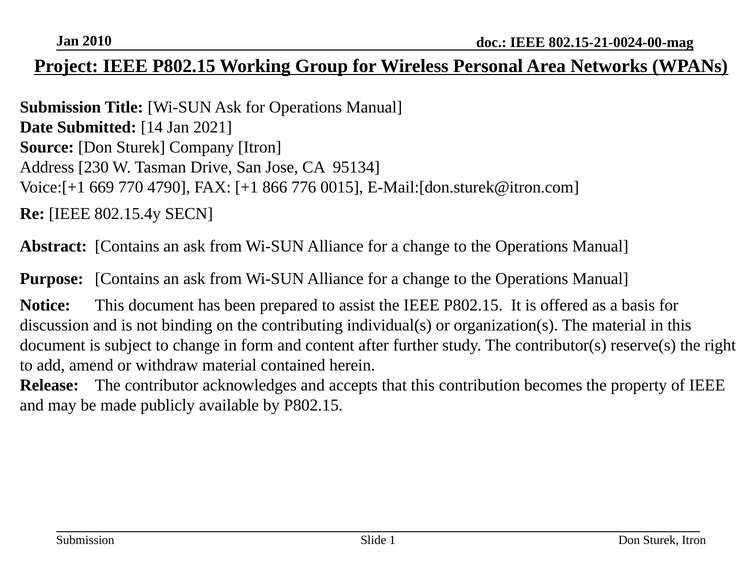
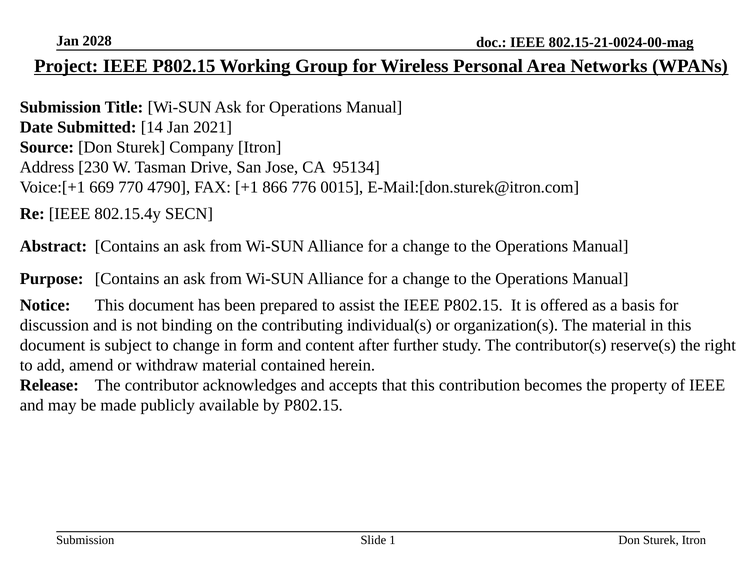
2010: 2010 -> 2028 (97, 41)
